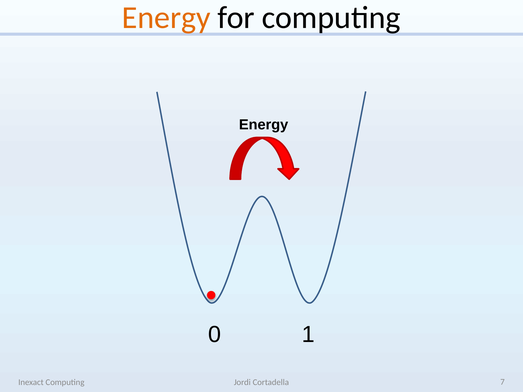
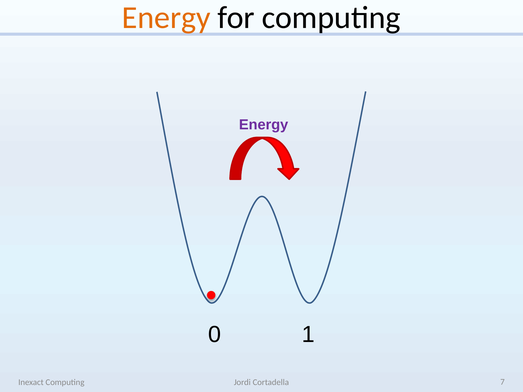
Energy colour: black -> purple (264, 125)
